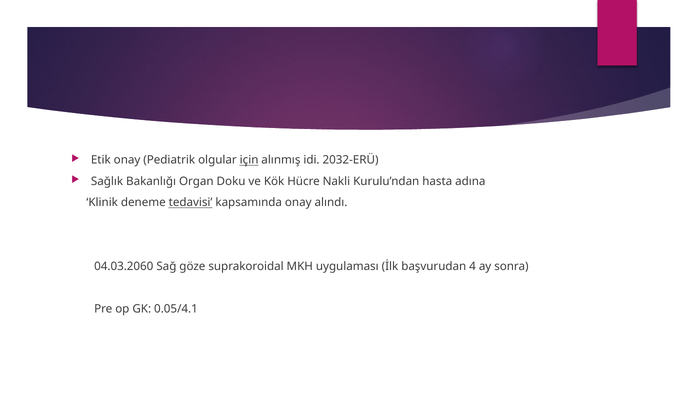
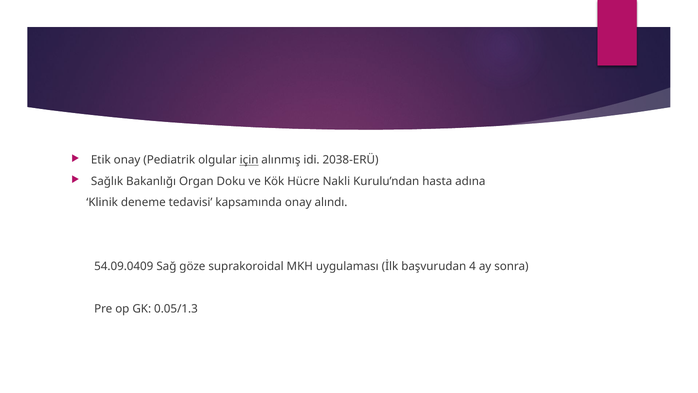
2032-ERÜ: 2032-ERÜ -> 2038-ERÜ (351, 160)
tedavisi underline: present -> none (191, 202)
04.03.2060: 04.03.2060 -> 54.09.0409 (124, 266)
0.05/4.1: 0.05/4.1 -> 0.05/1.3 (176, 309)
